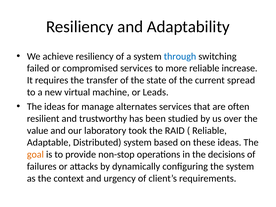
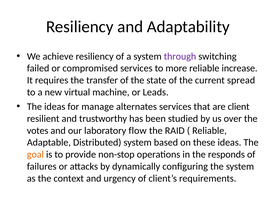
through colour: blue -> purple (180, 56)
often: often -> client (239, 107)
value: value -> votes (38, 131)
took: took -> flow (138, 131)
decisions: decisions -> responds (226, 154)
